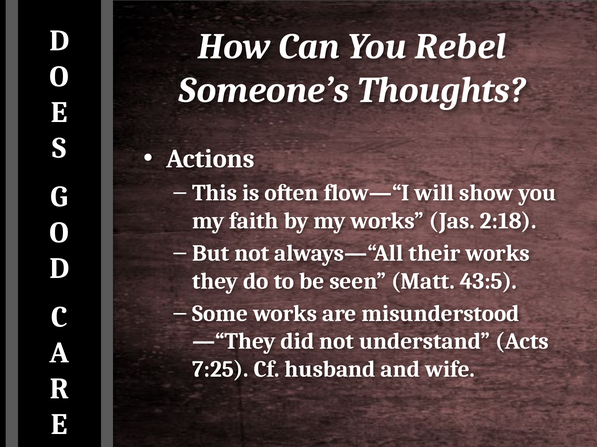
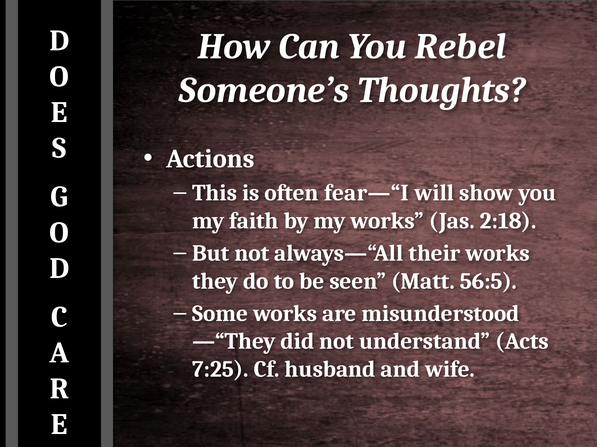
flow—“I: flow—“I -> fear—“I (366, 193)
43:5: 43:5 -> 56:5 (488, 282)
